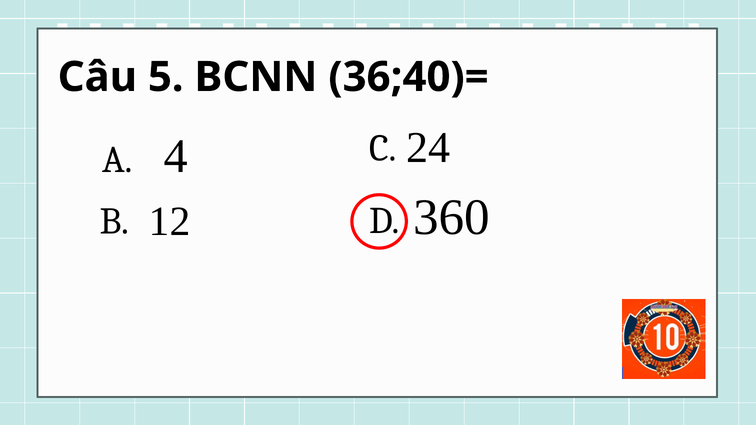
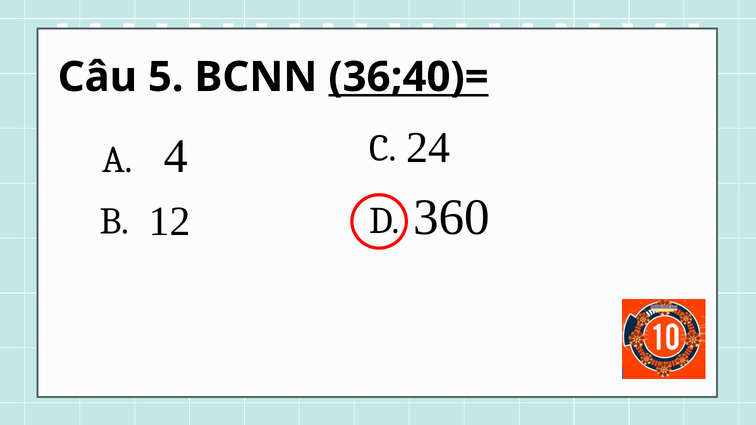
36;40)= underline: none -> present (409, 77)
